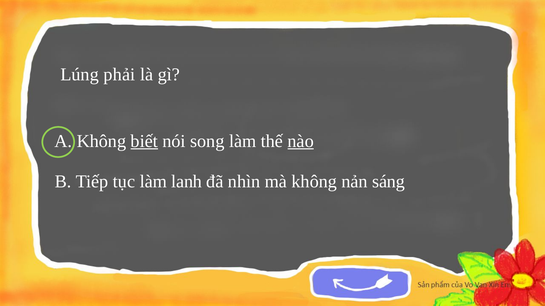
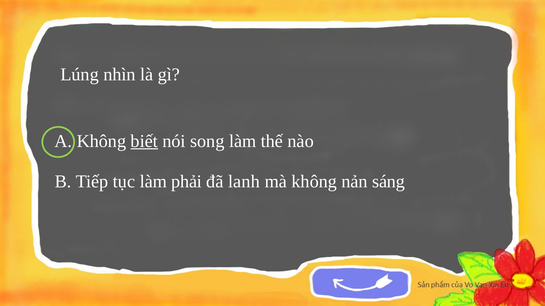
phải: phải -> nhìn (120, 75)
nào underline: present -> none (301, 141)
lanh: lanh -> phải (187, 182)
nhìn: nhìn -> lanh (244, 182)
